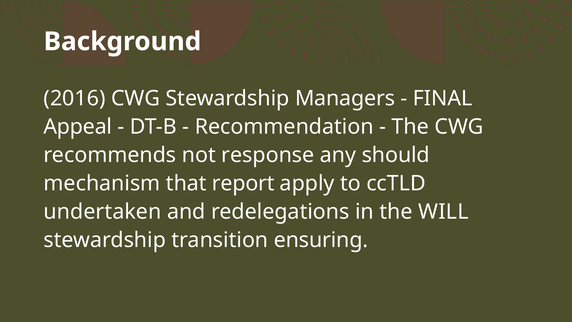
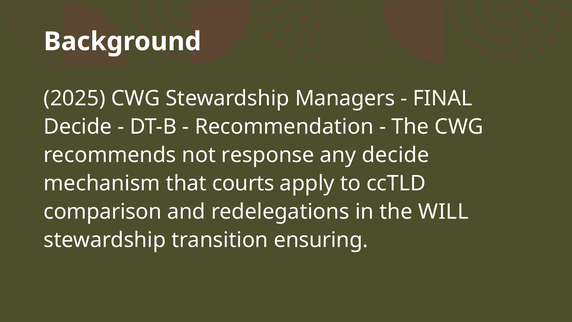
2016: 2016 -> 2025 (75, 98)
Appeal: Appeal -> Decide (78, 127)
any should: should -> decide (396, 155)
report: report -> courts (243, 183)
undertaken: undertaken -> comparison (103, 212)
